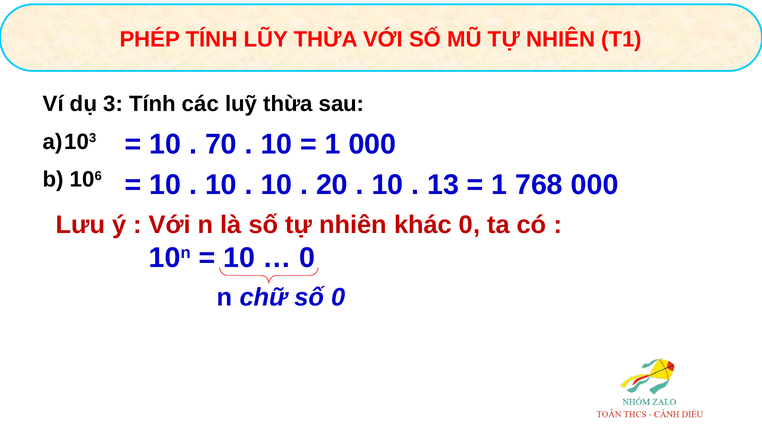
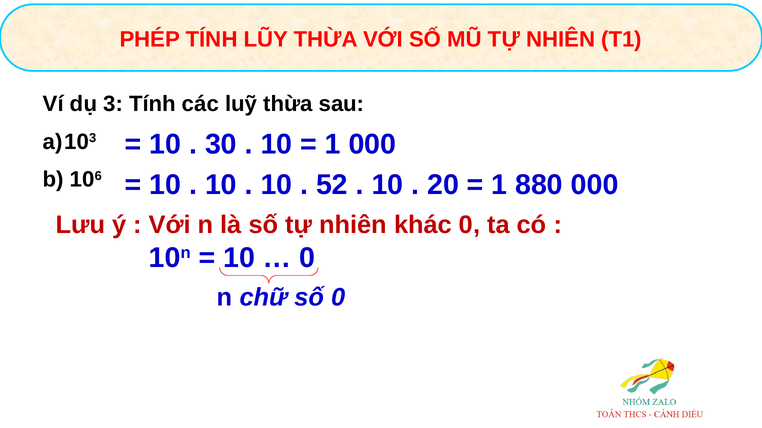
70: 70 -> 30 (221, 145)
20: 20 -> 52 (332, 185)
13: 13 -> 20 (443, 185)
768: 768 -> 880 (539, 185)
